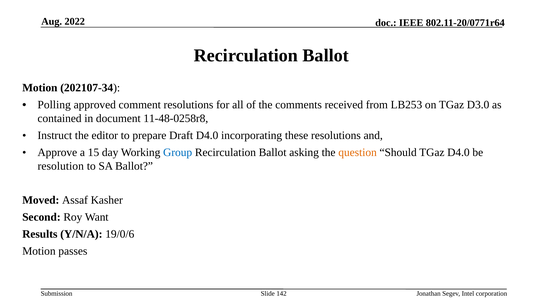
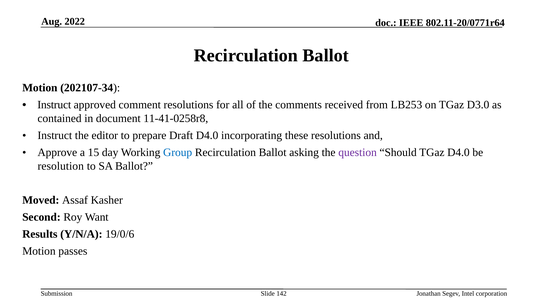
Polling: Polling -> Instruct (54, 105)
11-48-0258r8: 11-48-0258r8 -> 11-41-0258r8 (176, 118)
question colour: orange -> purple (358, 152)
